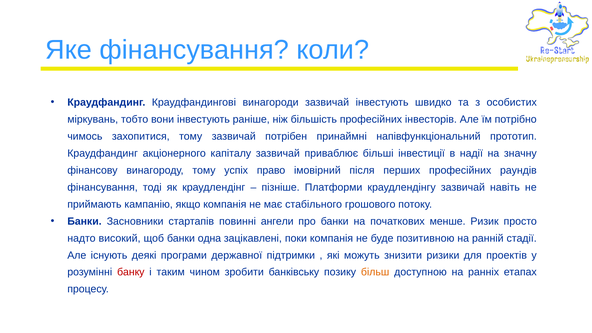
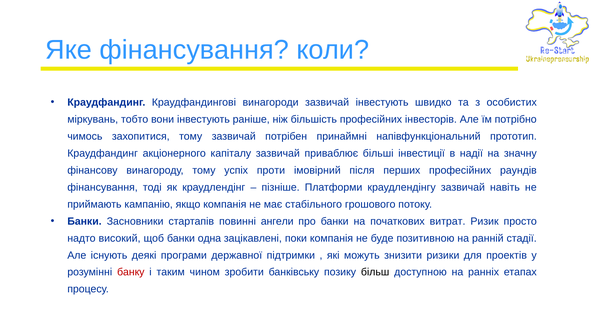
право: право -> проти (271, 170)
менше: менше -> витрат (448, 221)
більш colour: orange -> black (375, 272)
